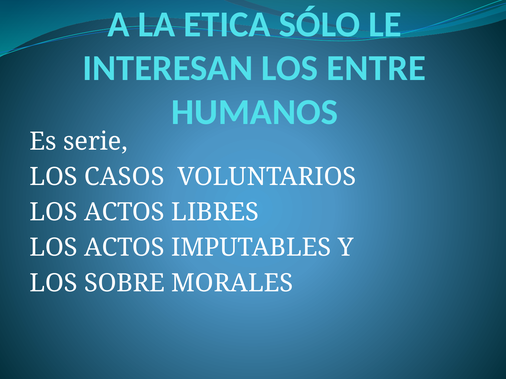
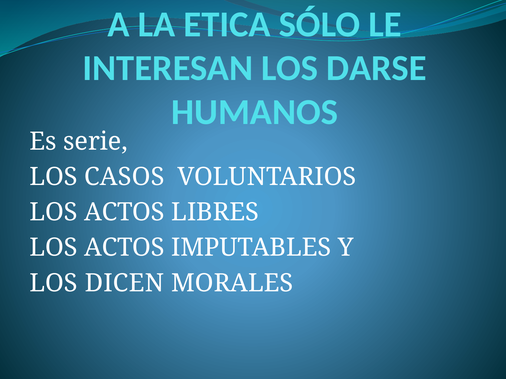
ENTRE: ENTRE -> DARSE (376, 68)
SOBRE: SOBRE -> DICEN (124, 283)
